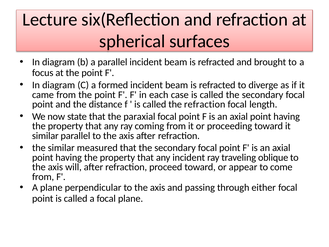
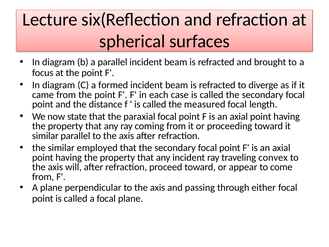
the refraction: refraction -> measured (205, 104)
measured: measured -> employed (97, 148)
oblique: oblique -> convex (273, 157)
